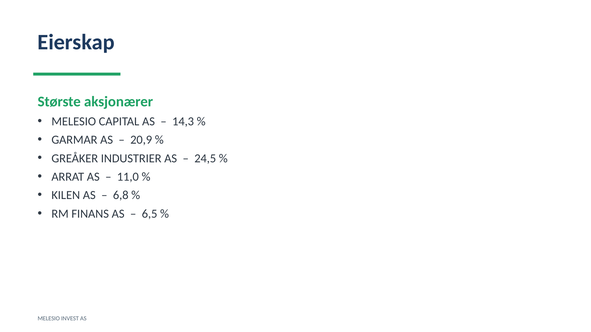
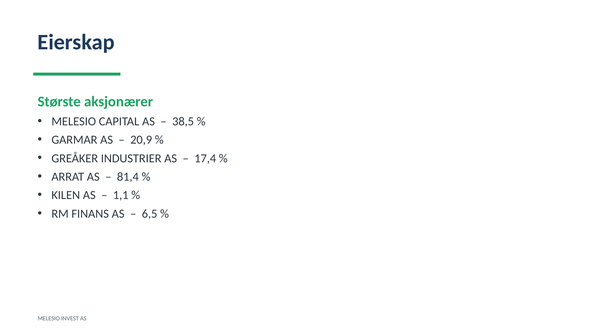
14,3: 14,3 -> 38,5 (183, 122)
24,5: 24,5 -> 17,4 (205, 158)
11,0: 11,0 -> 81,4 (128, 177)
6,8: 6,8 -> 1,1 (121, 195)
